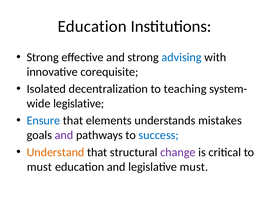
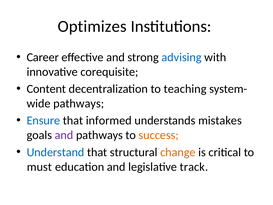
Education: Education -> Optimizes (92, 26)
Strong: Strong -> Career (43, 57)
Isolated: Isolated -> Content (46, 89)
legislative: legislative -> pathways (79, 103)
elements: elements -> informed (109, 120)
success colour: blue -> orange (159, 135)
Understand colour: orange -> blue (55, 152)
change colour: purple -> orange (178, 152)
legislative must: must -> track (194, 167)
